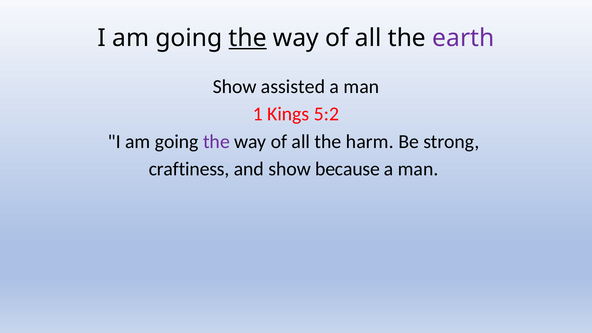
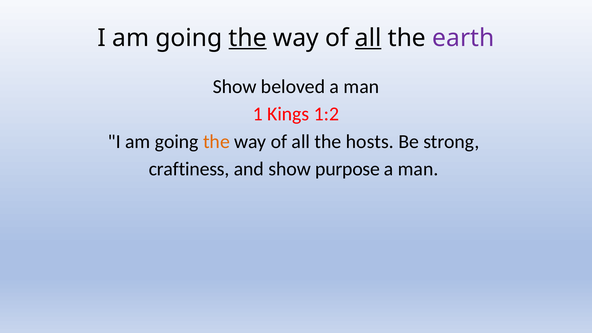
all underline: none -> present (368, 38)
assisted: assisted -> beloved (293, 87)
5:2: 5:2 -> 1:2 (326, 114)
the colour: purple -> orange (216, 142)
harm: harm -> hosts (370, 142)
because: because -> purpose (348, 169)
